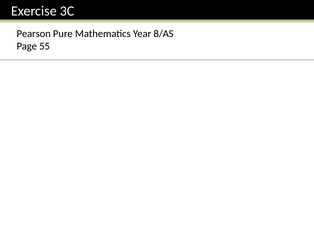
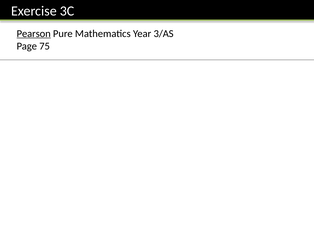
Pearson underline: none -> present (34, 33)
8/AS: 8/AS -> 3/AS (164, 33)
55: 55 -> 75 (45, 46)
